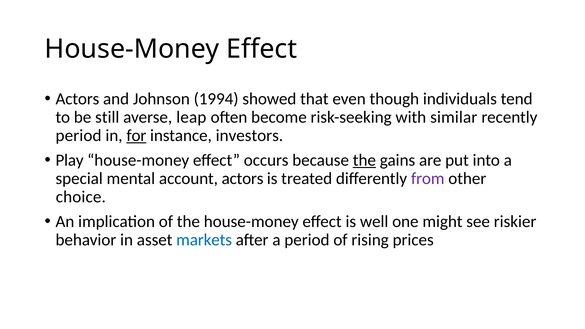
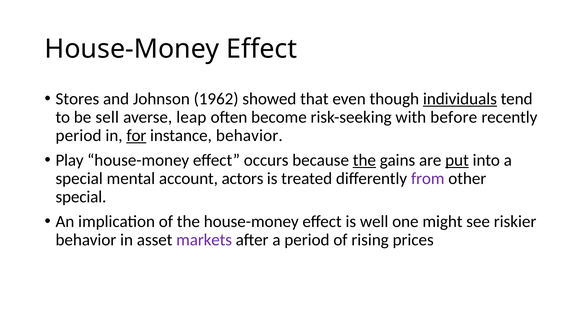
Actors: Actors -> Stores (77, 99)
1994: 1994 -> 1962 (216, 99)
individuals underline: none -> present (460, 99)
still: still -> sell (107, 117)
similar: similar -> before (454, 117)
instance investors: investors -> behavior (249, 136)
put underline: none -> present (457, 160)
choice: choice -> special (81, 197)
markets colour: blue -> purple (204, 240)
